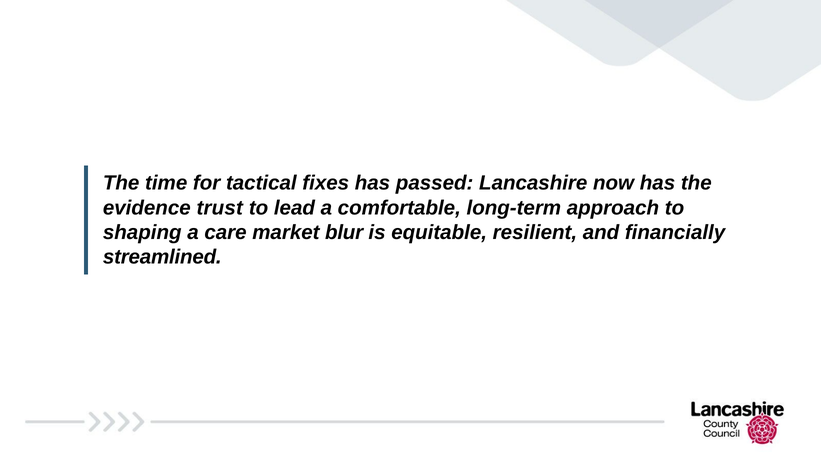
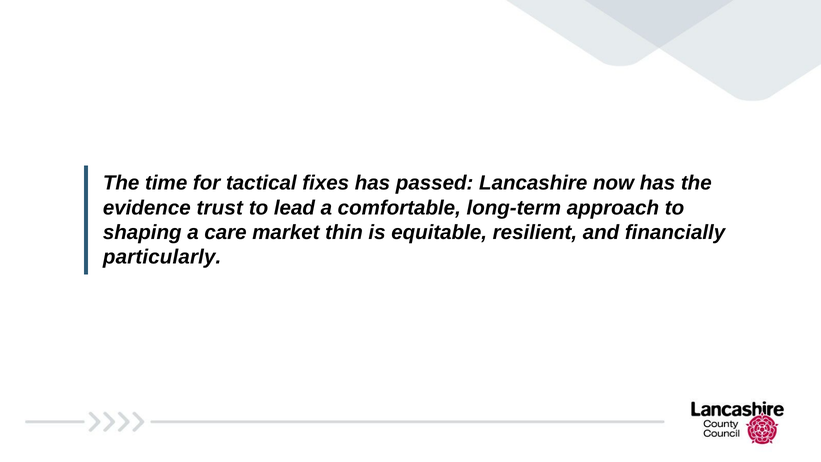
blur: blur -> thin (344, 232)
streamlined: streamlined -> particularly (162, 257)
